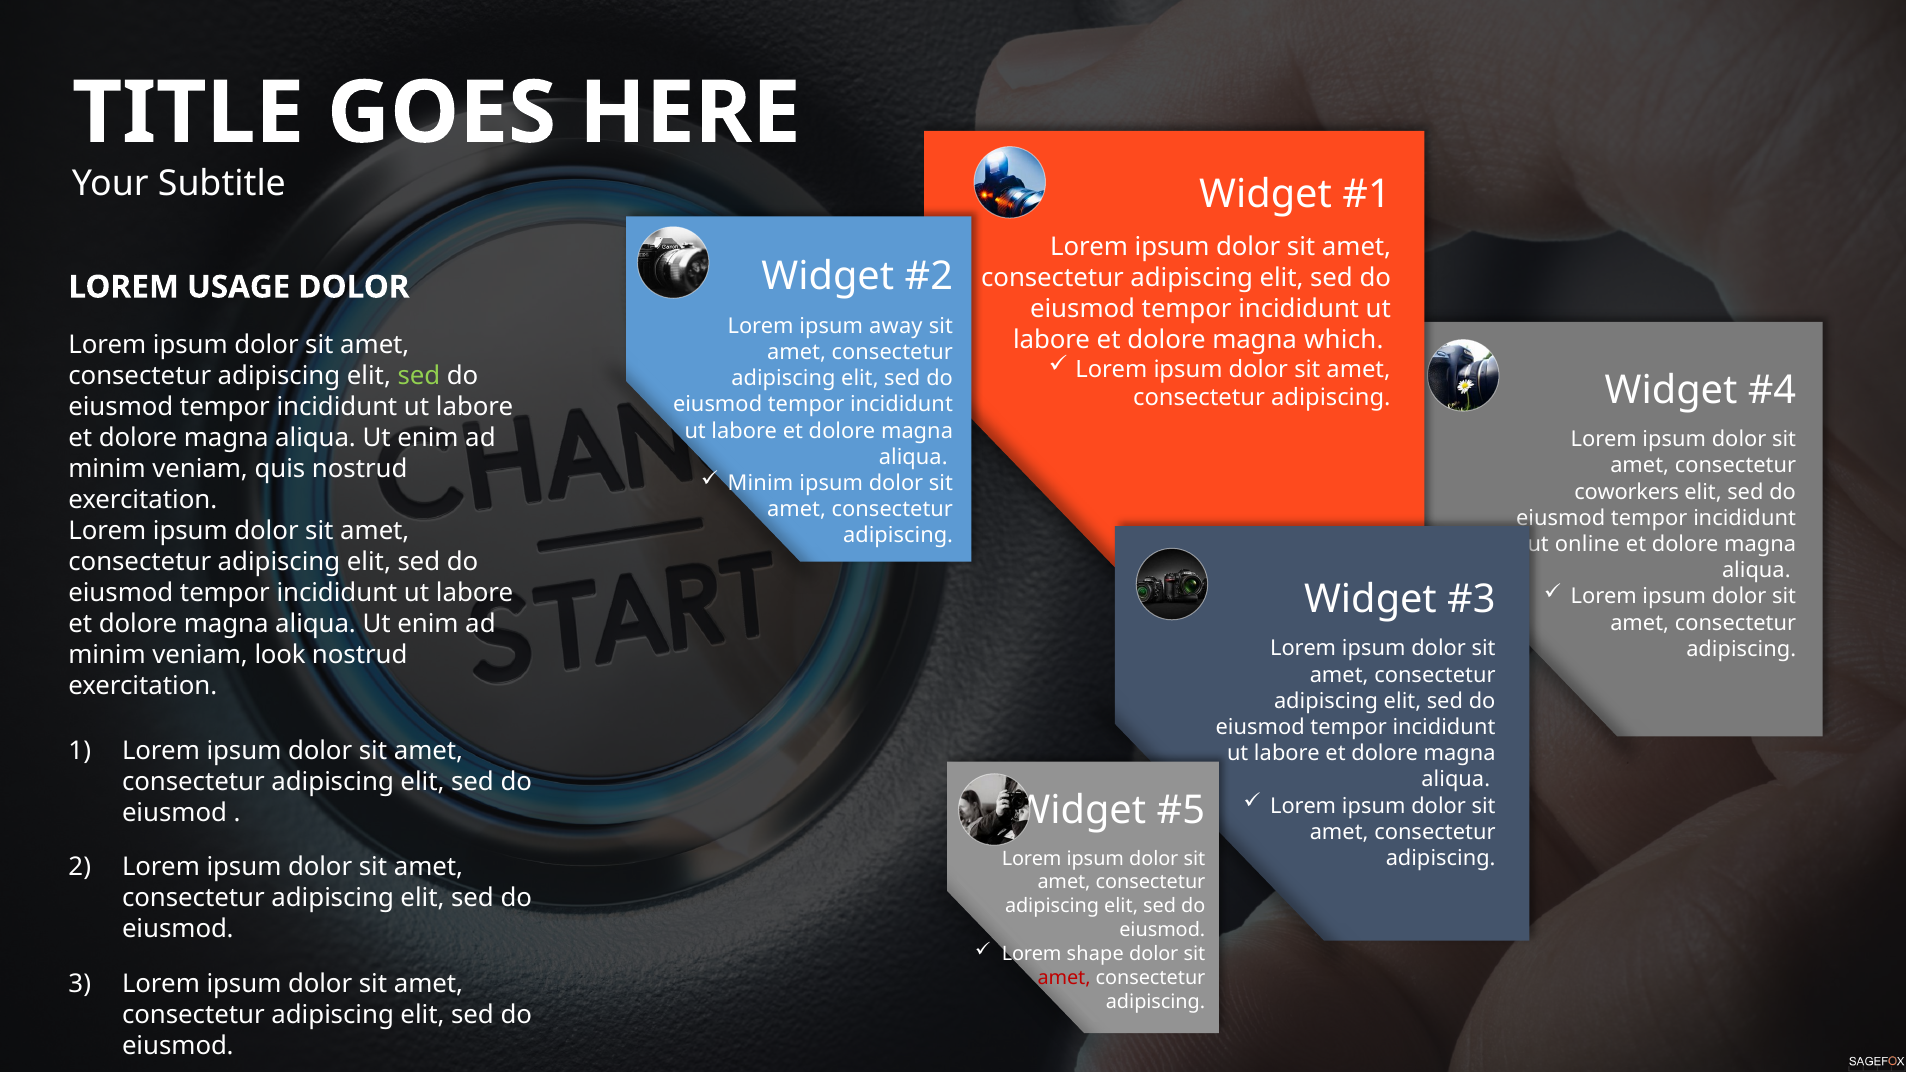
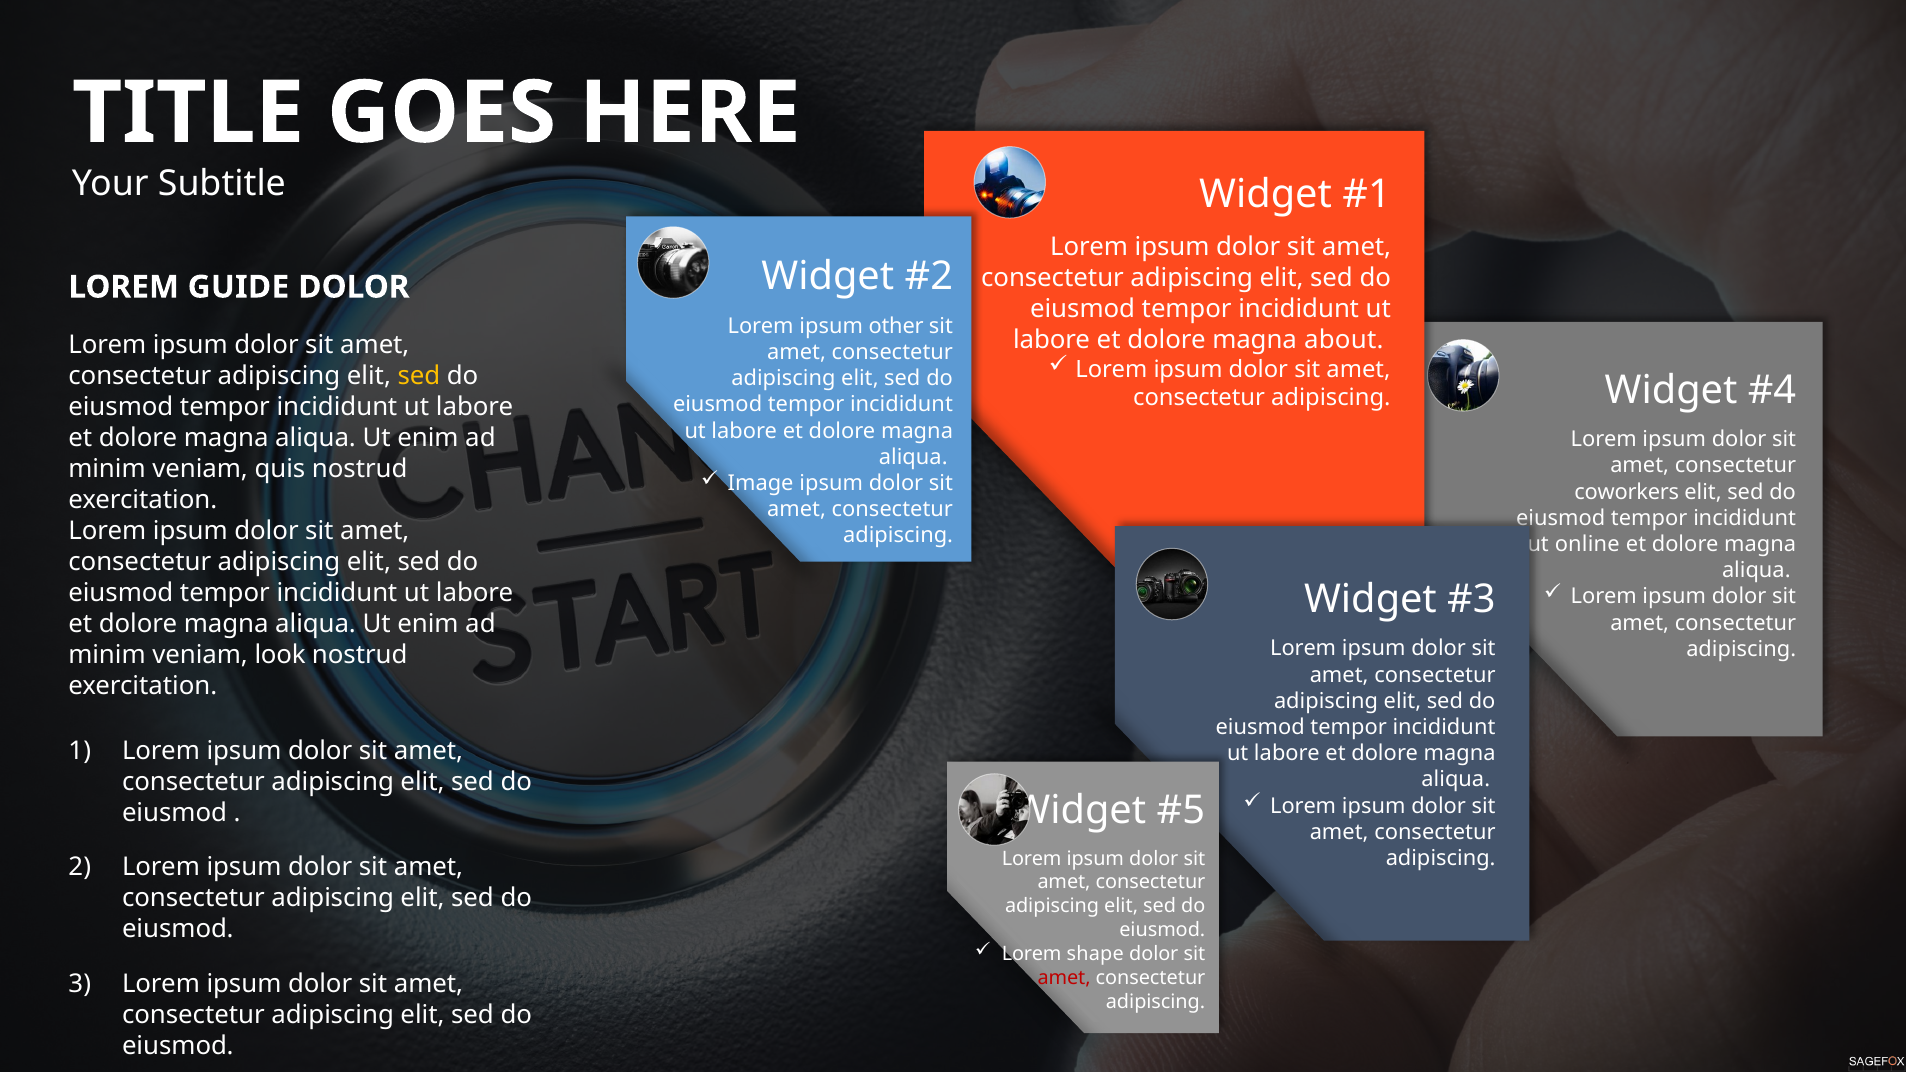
USAGE: USAGE -> GUIDE (238, 287)
away: away -> other (896, 326)
which: which -> about (1344, 340)
sed colour: light green -> yellow (419, 376)
Minim: Minim -> Image (761, 483)
